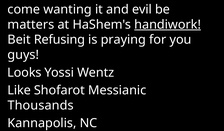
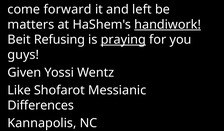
wanting: wanting -> forward (68, 9)
evil: evil -> left (142, 9)
praying underline: none -> present (123, 40)
Looks: Looks -> Given (24, 73)
Thousands: Thousands -> Differences (41, 106)
